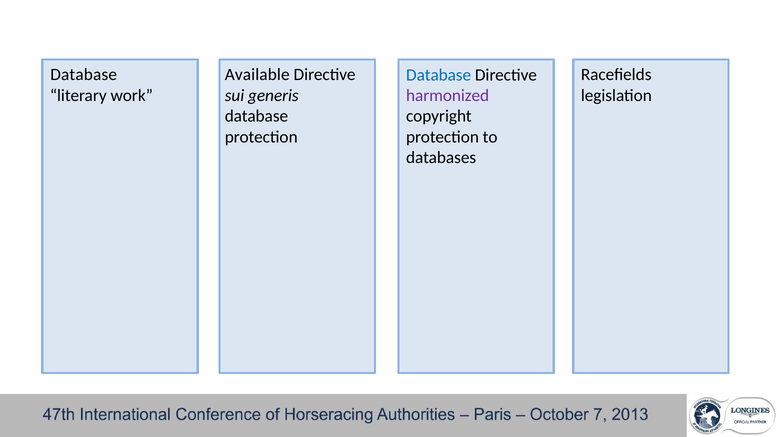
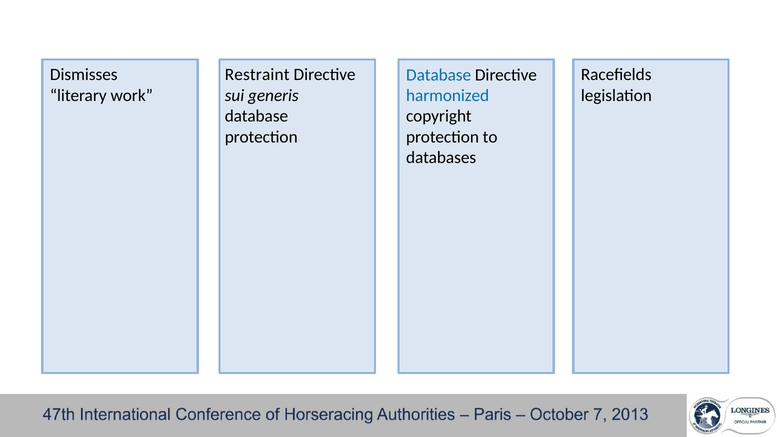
Database: Database -> Dismisses (84, 75)
Available: Available -> Restraint (257, 75)
harmonized colour: purple -> blue (448, 96)
